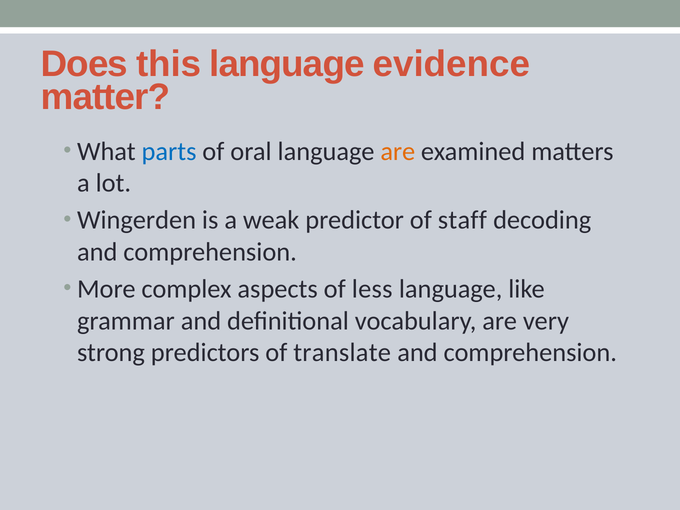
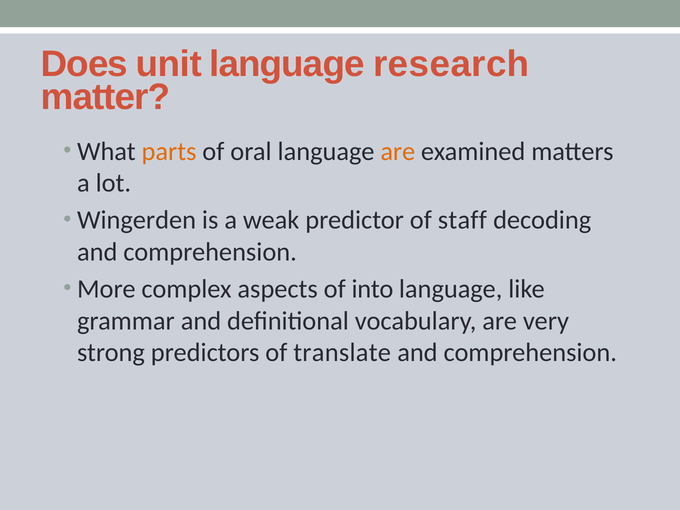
this: this -> unit (169, 64)
evidence: evidence -> research (451, 64)
parts colour: blue -> orange (169, 151)
less: less -> into (372, 289)
